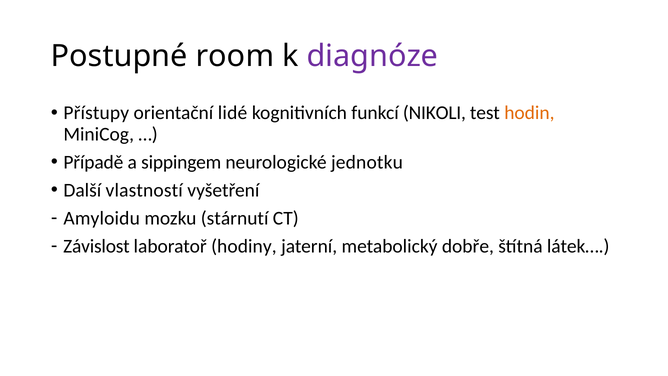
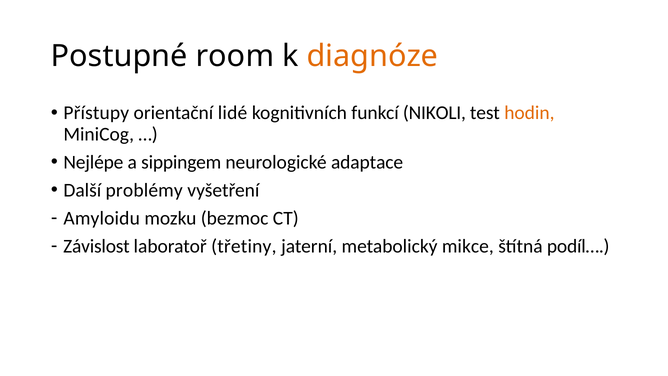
diagnóze colour: purple -> orange (372, 56)
Případě: Případě -> Nejlépe (93, 162)
jednotku: jednotku -> adaptace (367, 162)
vlastností: vlastností -> problémy (144, 190)
stárnutí: stárnutí -> bezmoc (235, 218)
hodiny: hodiny -> třetiny (244, 246)
dobře: dobře -> mikce (468, 246)
látek…: látek… -> podíl… (578, 246)
